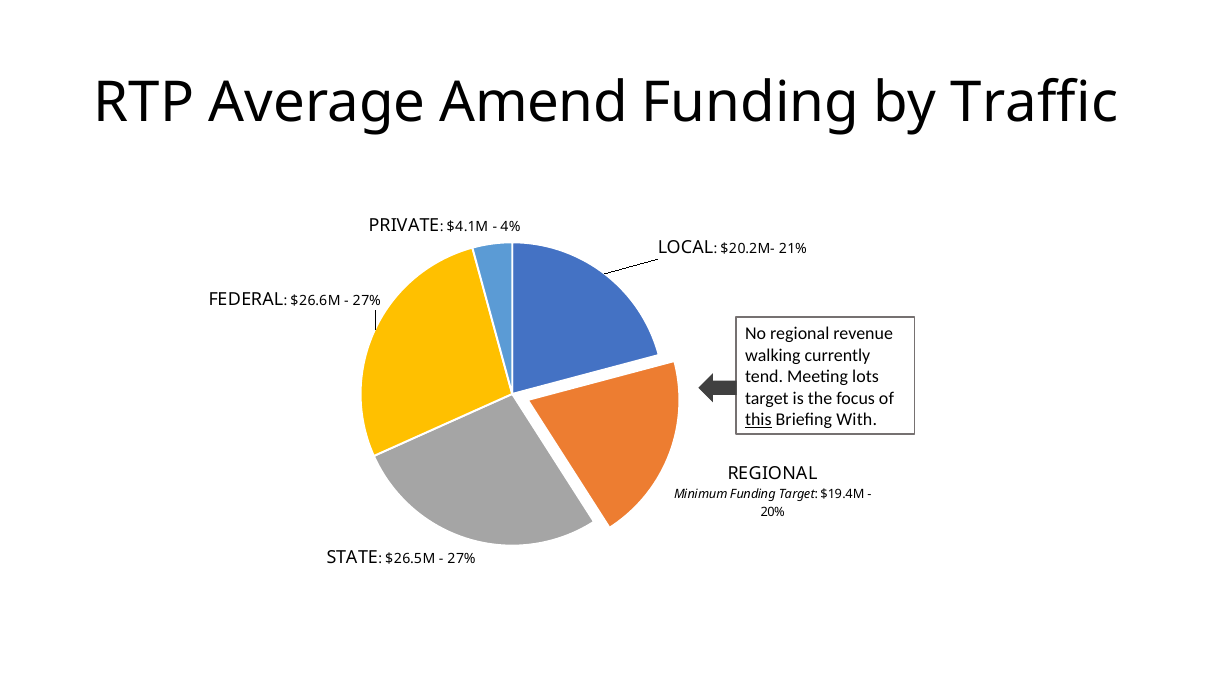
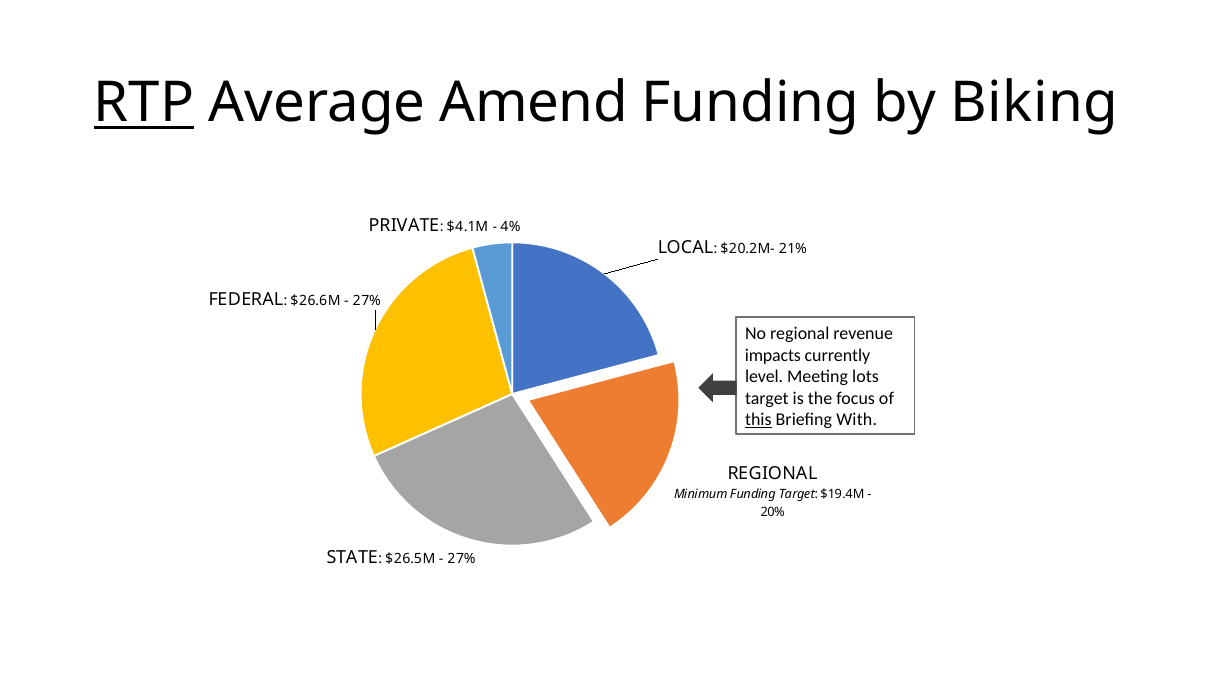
RTP underline: none -> present (144, 103)
Traffic: Traffic -> Biking (1034, 103)
walking: walking -> impacts (773, 355)
tend: tend -> level (764, 377)
